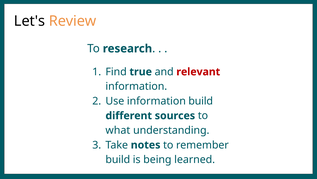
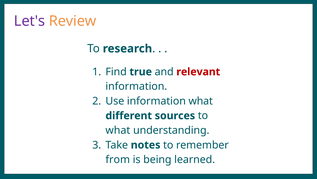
Let's colour: black -> purple (30, 21)
information build: build -> what (201, 101)
build: build -> from (118, 159)
